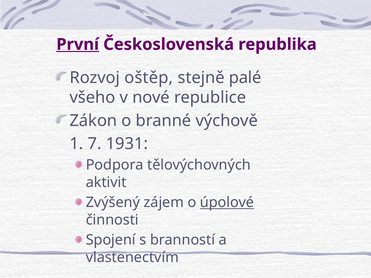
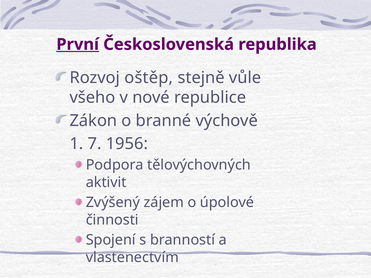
palé: palé -> vůle (245, 78)
1931: 1931 -> 1956 (127, 144)
úpolové underline: present -> none (227, 203)
